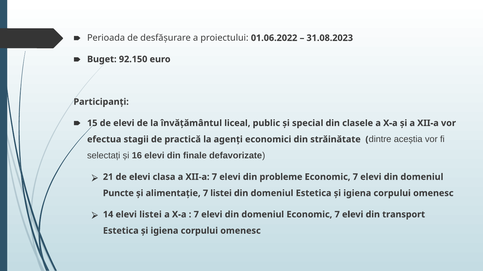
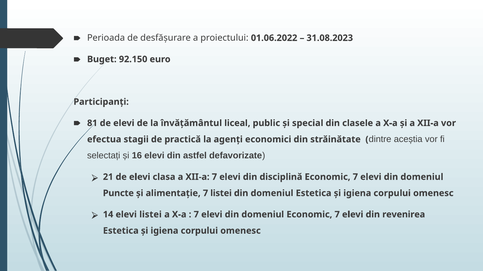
15: 15 -> 81 (92, 123)
finale: finale -> astfel (195, 156)
probleme: probleme -> disciplină (281, 177)
transport: transport -> revenirea (404, 215)
